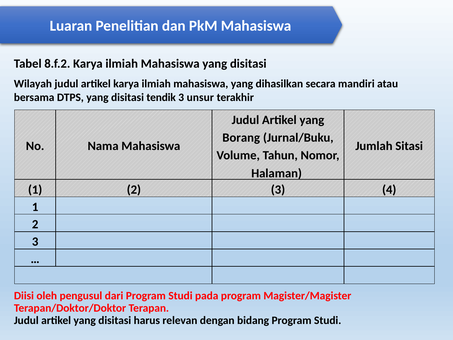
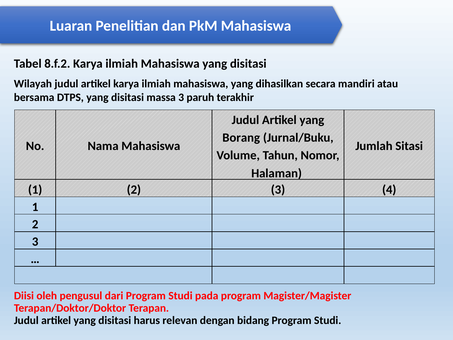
tendik: tendik -> massa (161, 97)
unsur: unsur -> paruh (200, 97)
